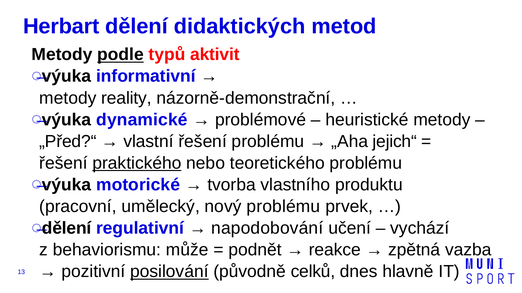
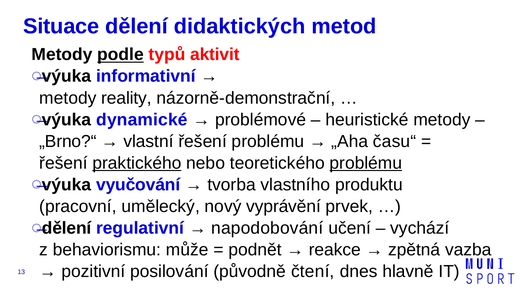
Herbart: Herbart -> Situace (61, 26)
„Před?“: „Před?“ -> „Brno?“ (68, 142)
jejich“: jejich“ -> času“ (395, 142)
problému underline: none -> present (366, 163)
motorické: motorické -> vyučování (138, 185)
nový problému: problému -> vyprávění (284, 207)
posilování underline: present -> none (169, 272)
celků: celků -> čtení (313, 272)
